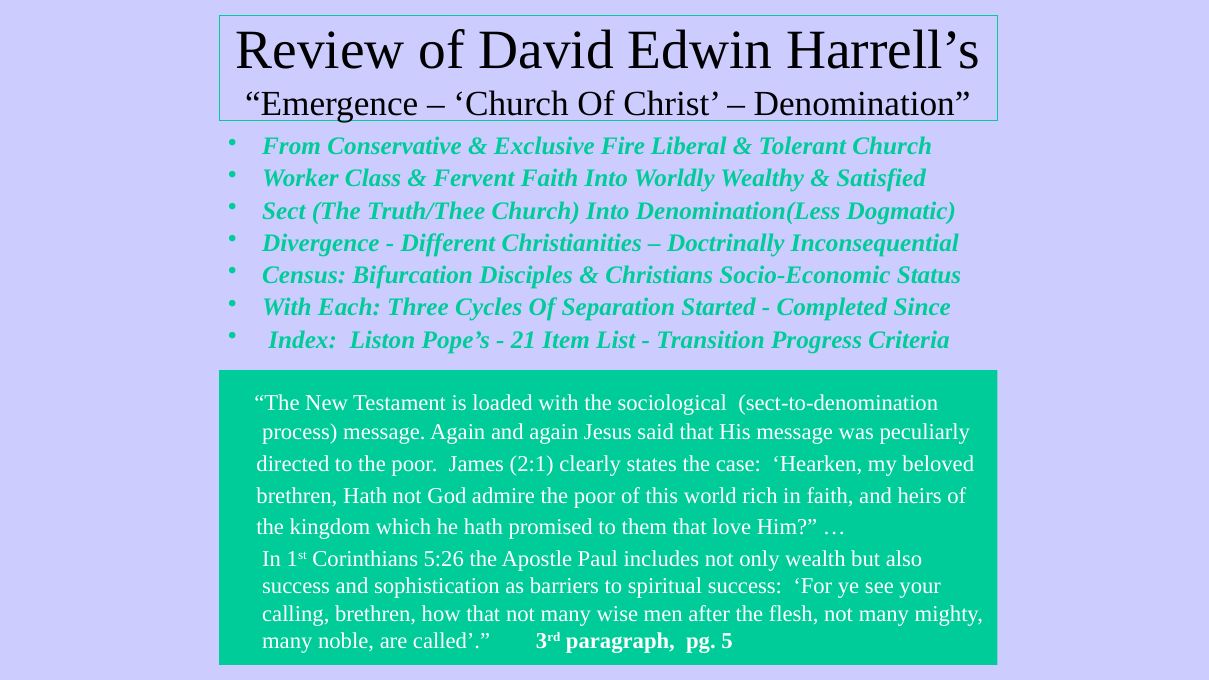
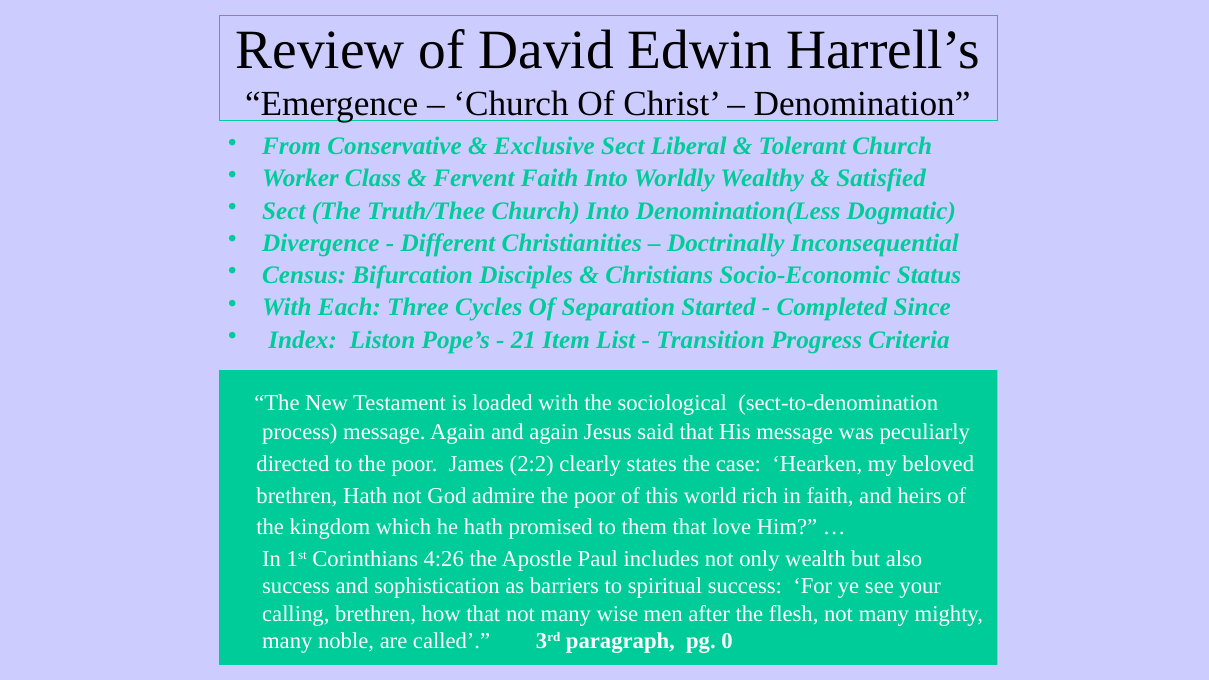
Exclusive Fire: Fire -> Sect (623, 146)
2:1: 2:1 -> 2:2 (532, 464)
5:26: 5:26 -> 4:26 (444, 559)
5: 5 -> 0 (727, 641)
